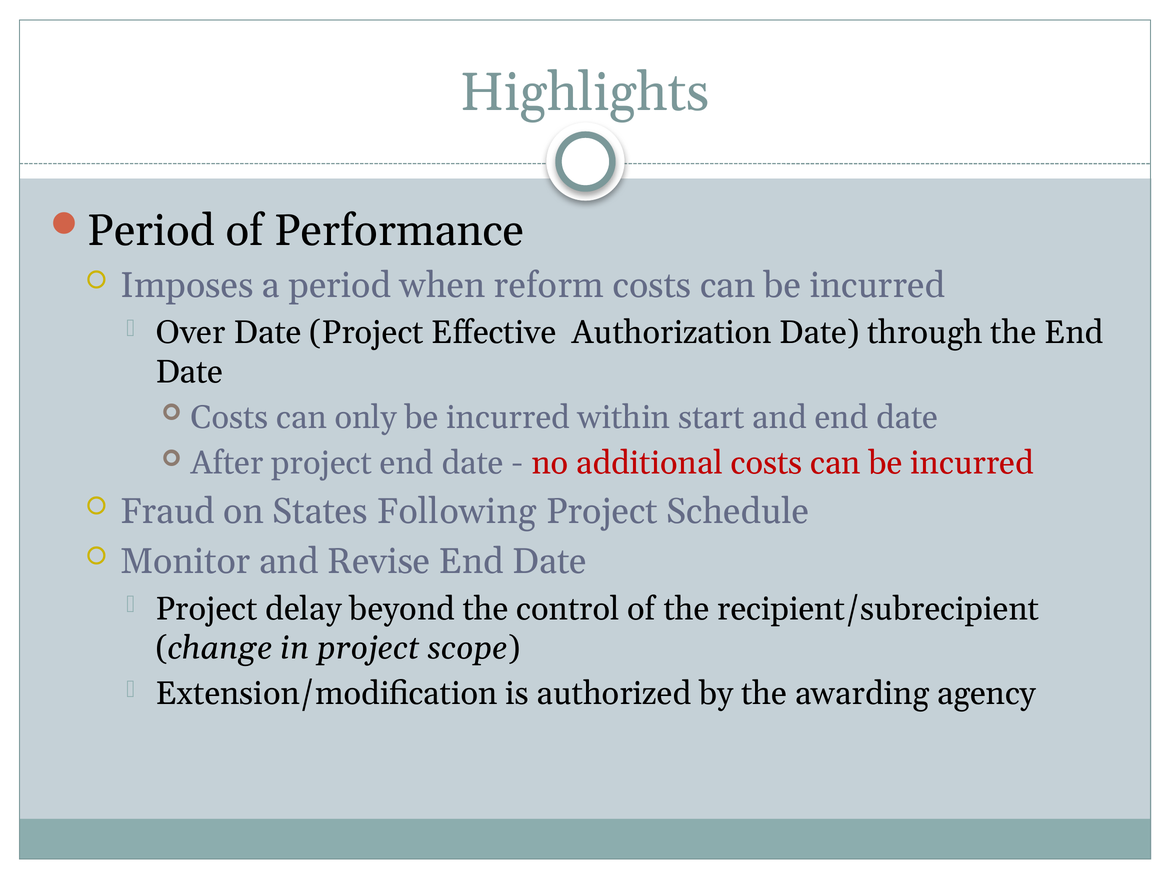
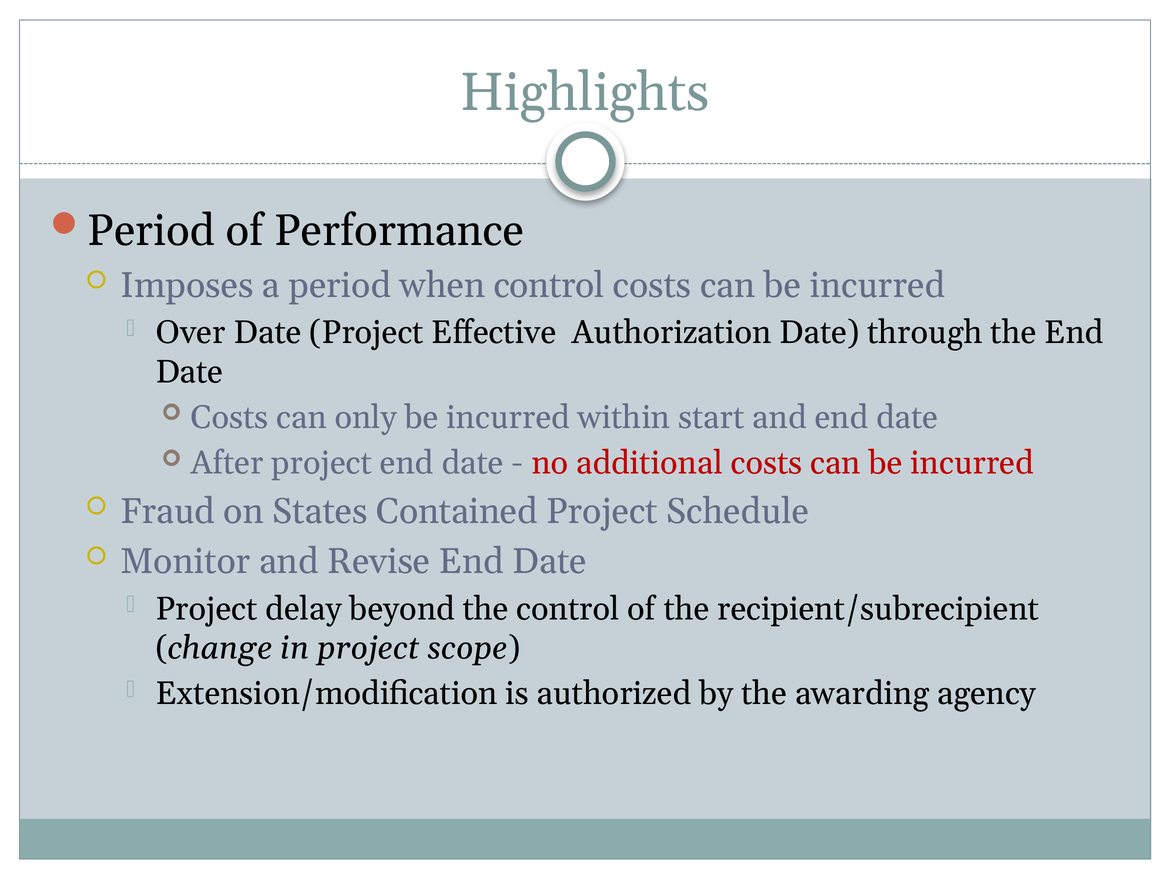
when reform: reform -> control (549, 285)
Following: Following -> Contained (457, 511)
